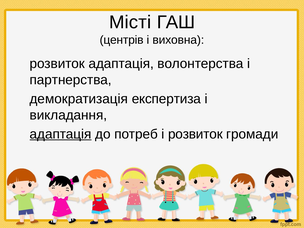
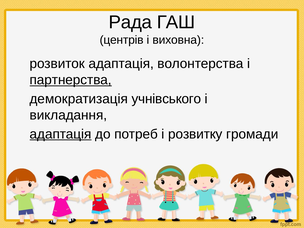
Місті: Місті -> Рада (130, 22)
партнерства underline: none -> present (71, 80)
експертиза: експертиза -> учнівського (166, 99)
і розвиток: розвиток -> розвитку (195, 134)
